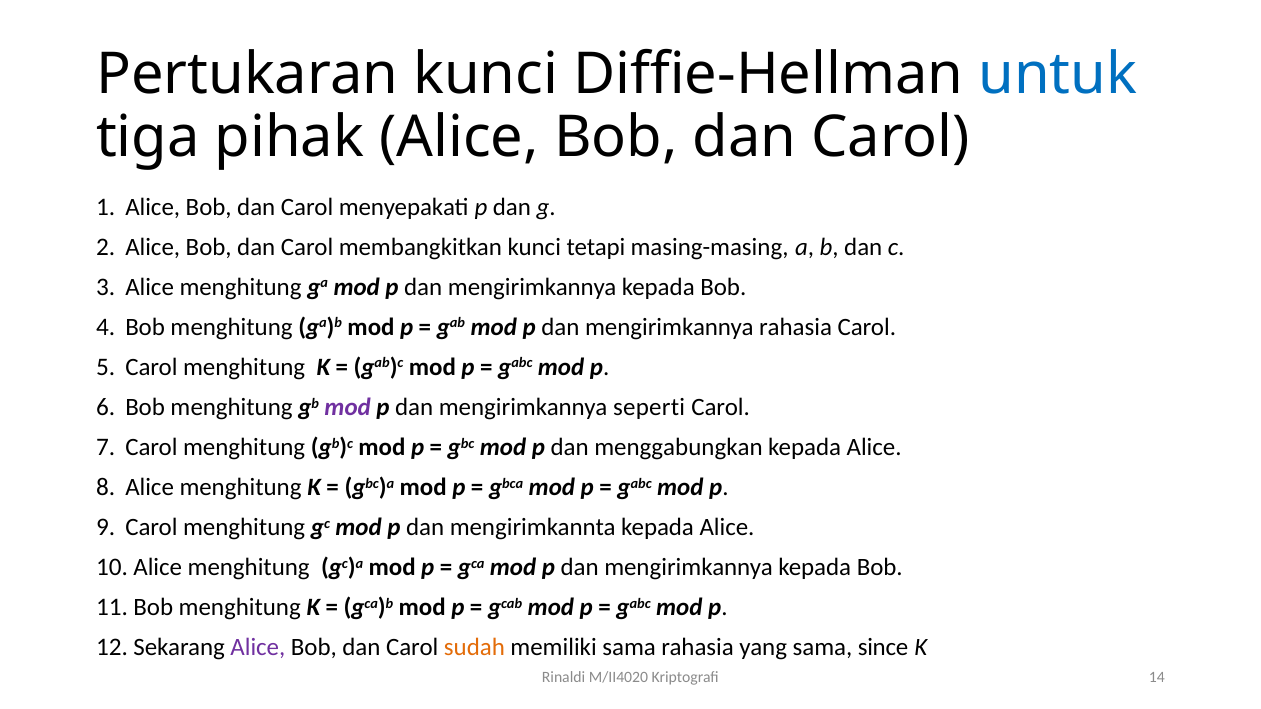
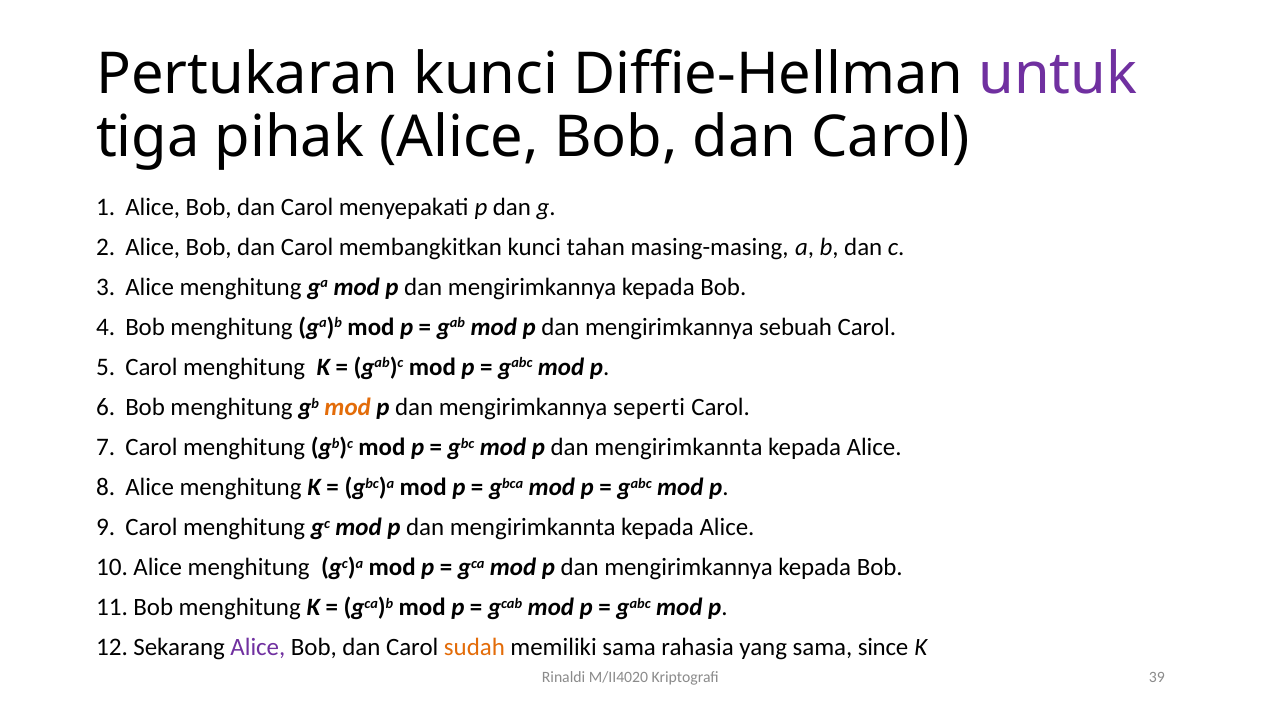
untuk colour: blue -> purple (1058, 75)
tetapi: tetapi -> tahan (596, 247)
mengirimkannya rahasia: rahasia -> sebuah (796, 327)
mod colour: purple -> orange (348, 407)
menggabungkan: menggabungkan -> mengirimkannta (678, 447)
14: 14 -> 39 (1157, 677)
